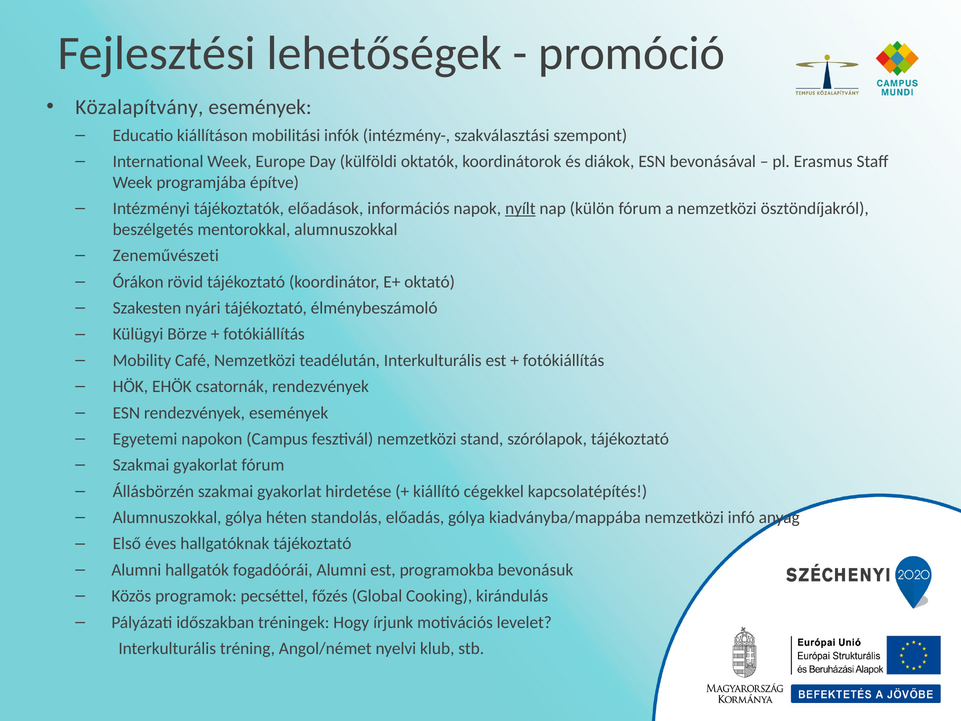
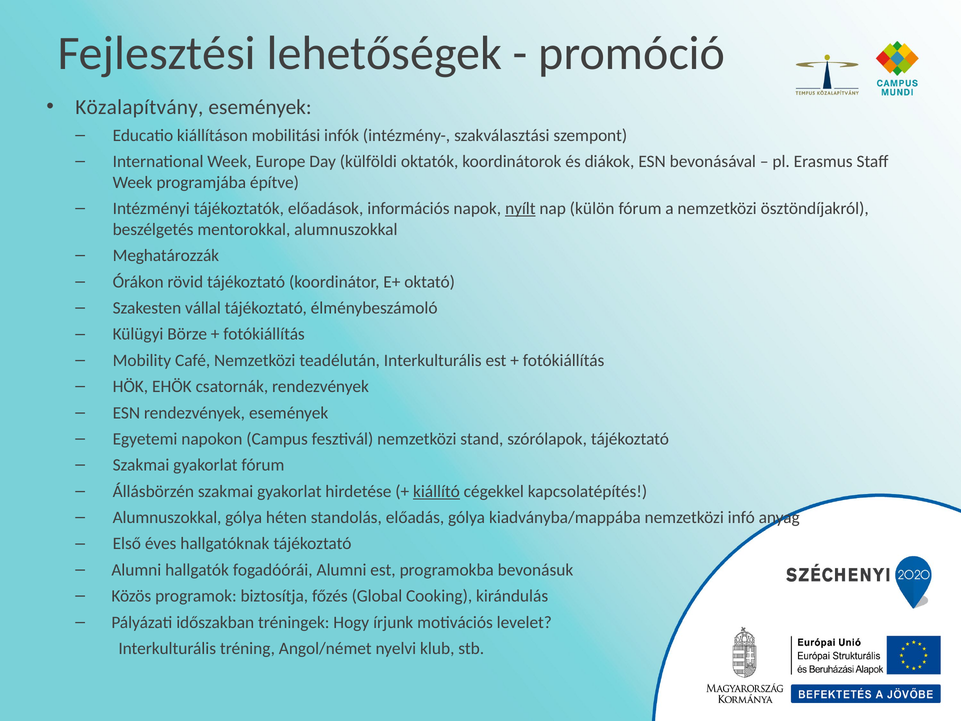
Zeneművészeti: Zeneművészeti -> Meghatározzák (166, 256)
nyári: nyári -> vállal (203, 308)
kiállító underline: none -> present (436, 491)
pecséttel: pecséttel -> biztosítja (274, 596)
